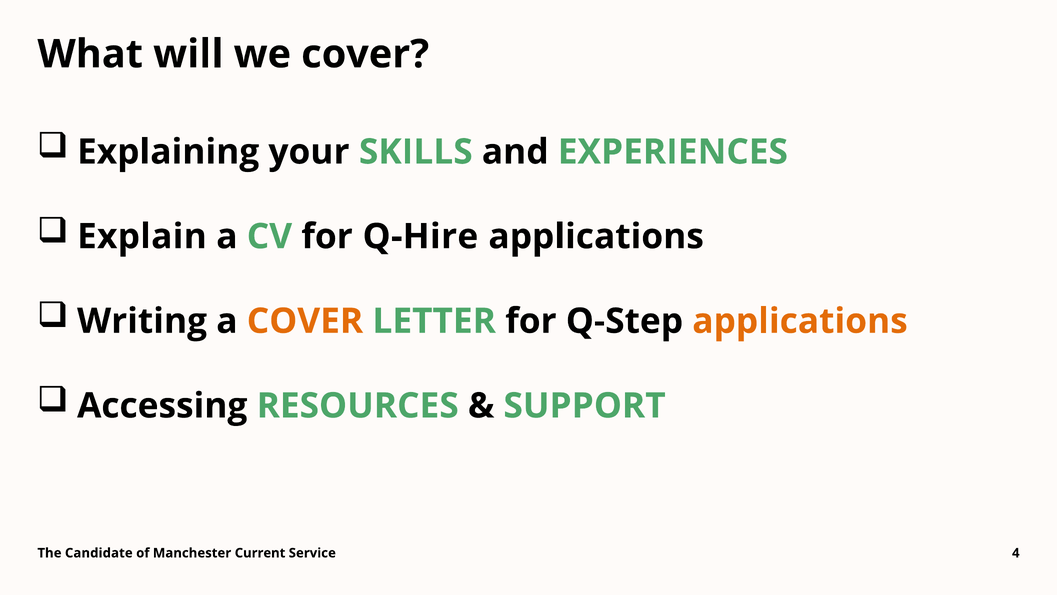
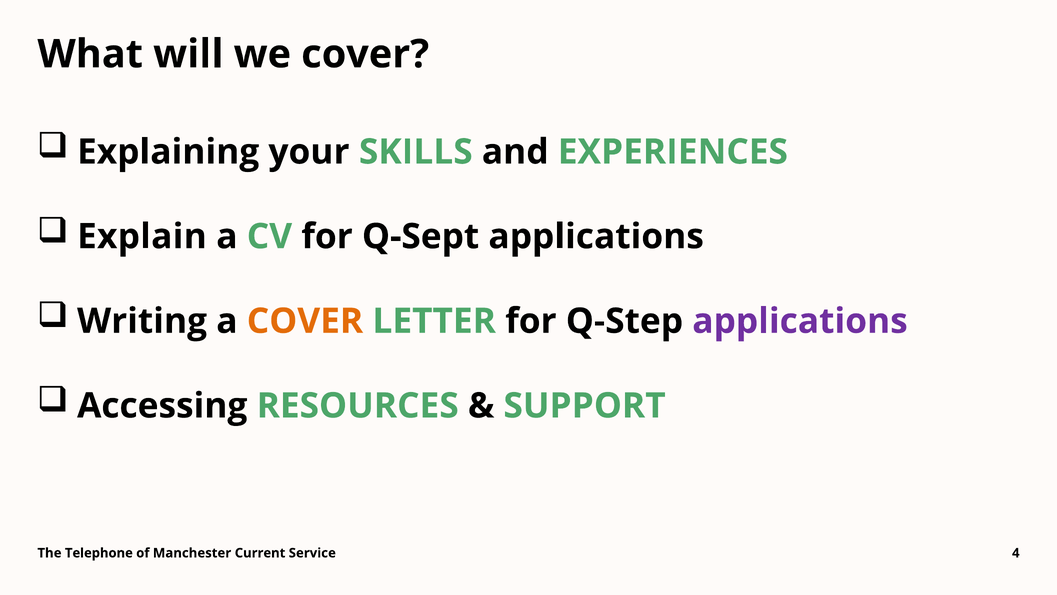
Q-Hire: Q-Hire -> Q-Sept (421, 236)
applications colour: orange -> purple (800, 321)
Candidate: Candidate -> Telephone (99, 553)
